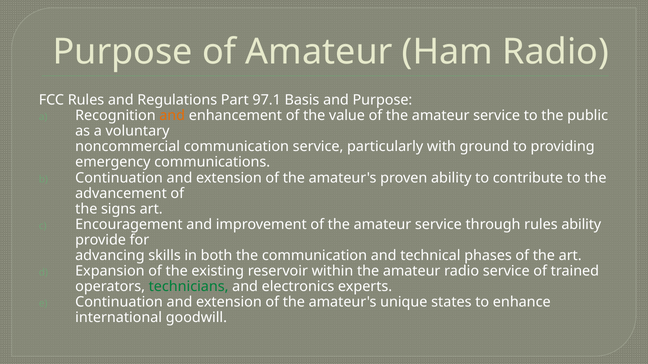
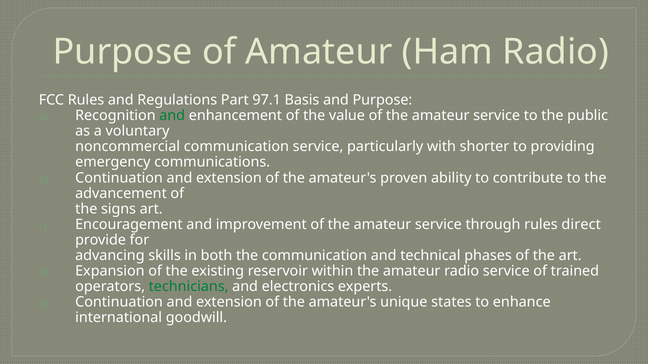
and colour: orange -> green (172, 116)
ground: ground -> shorter (484, 147)
rules ability: ability -> direct (581, 225)
